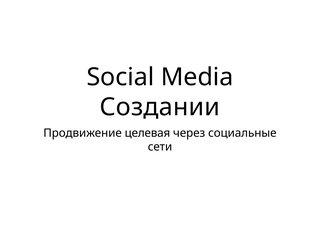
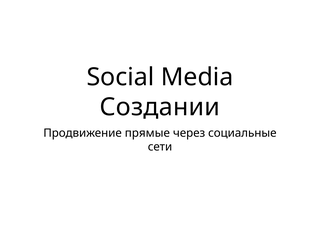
целевая: целевая -> прямые (147, 133)
